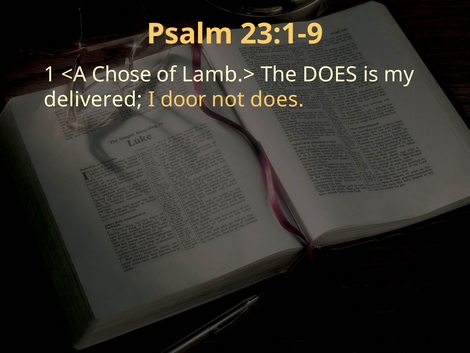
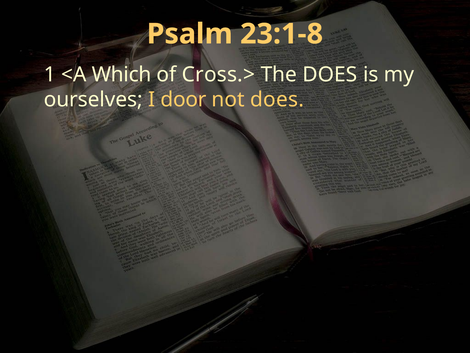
23:1-9: 23:1-9 -> 23:1-8 (282, 34)
Chose: Chose -> Which (122, 74)
Lamb.>: Lamb.> -> Cross.> (218, 74)
delivered: delivered -> ourselves (93, 100)
